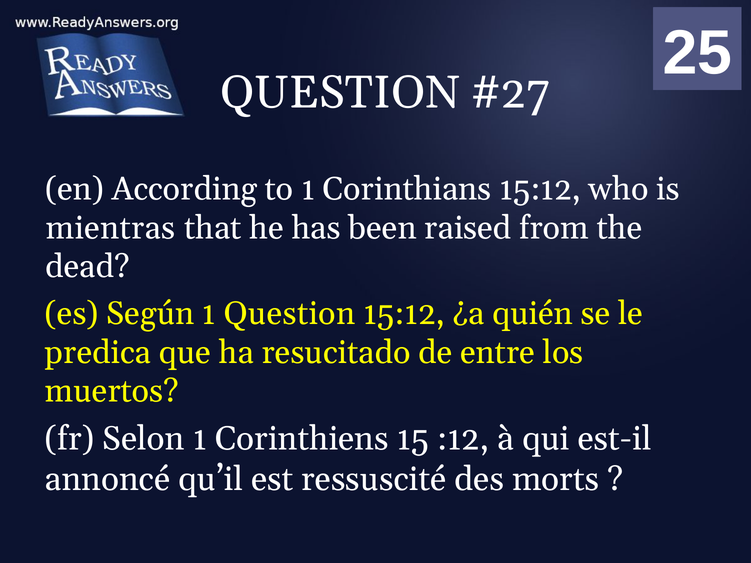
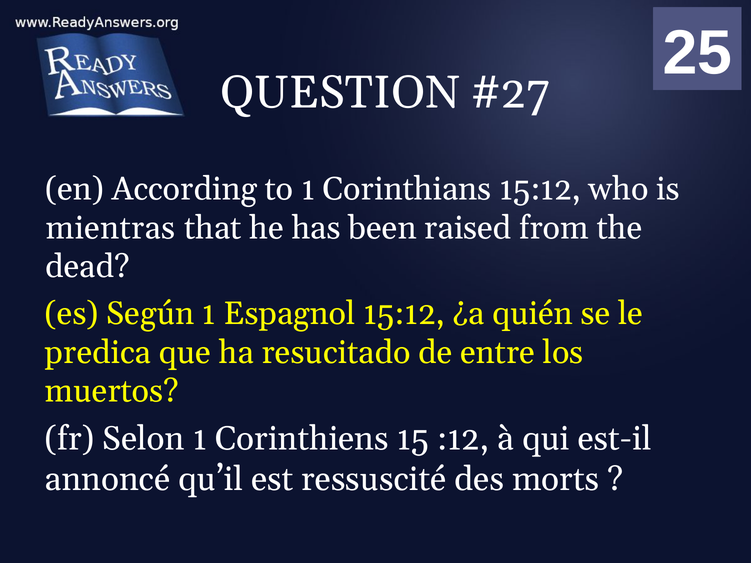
1 Question: Question -> Espagnol (290, 314)
